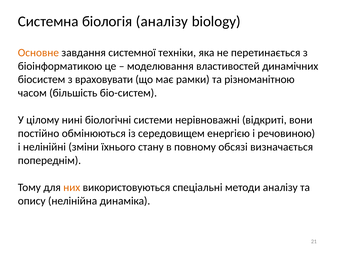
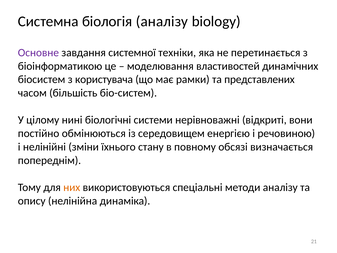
Основне colour: orange -> purple (38, 52)
враховувати: враховувати -> користувача (104, 79)
різноманітною: різноманітною -> представлених (259, 79)
